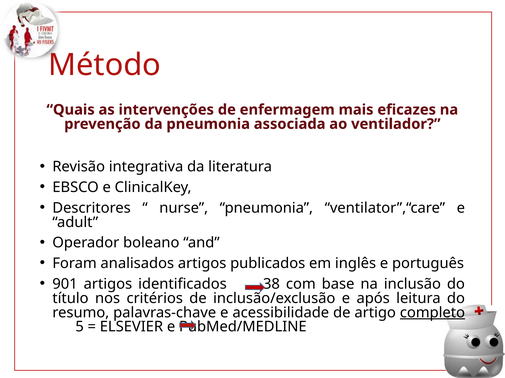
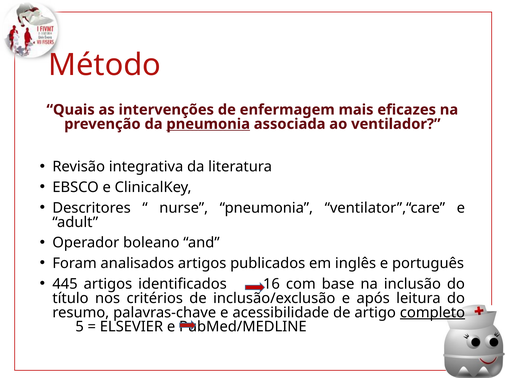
pneumonia underline: none -> present (208, 124)
901: 901 -> 445 (65, 284)
38: 38 -> 16 (271, 284)
